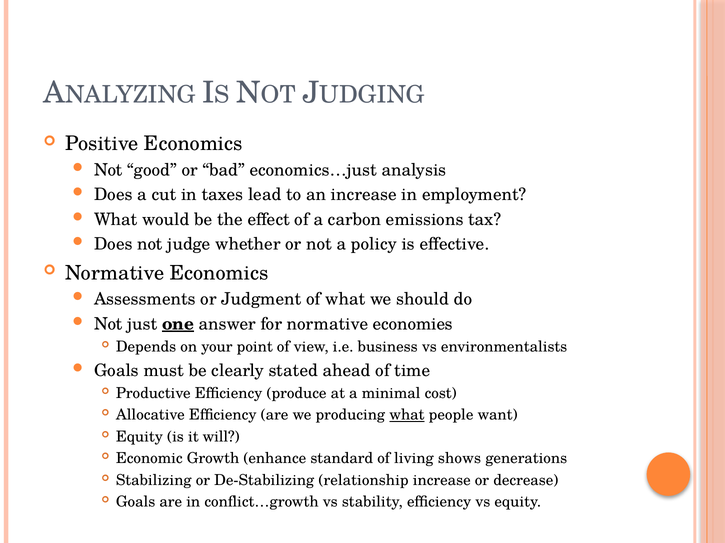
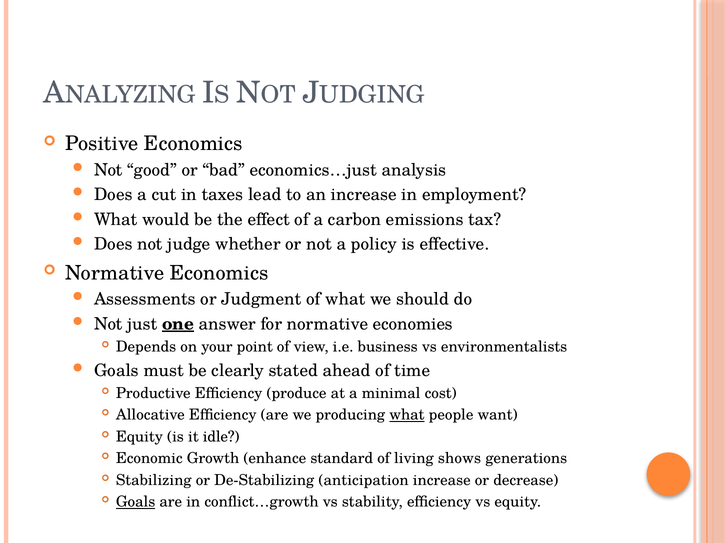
will: will -> idle (221, 437)
relationship: relationship -> anticipation (364, 481)
Goals underline: none -> present (136, 503)
